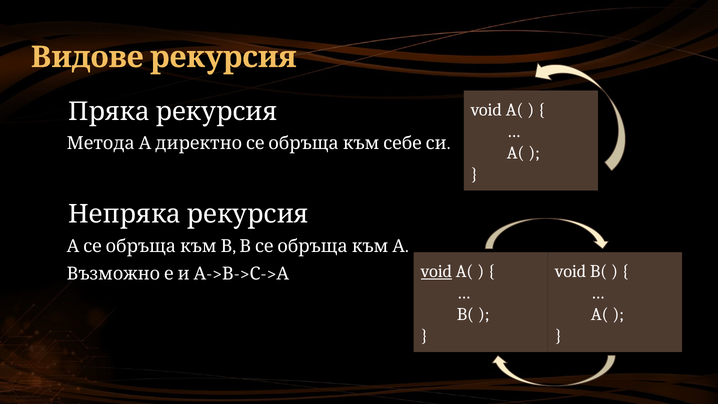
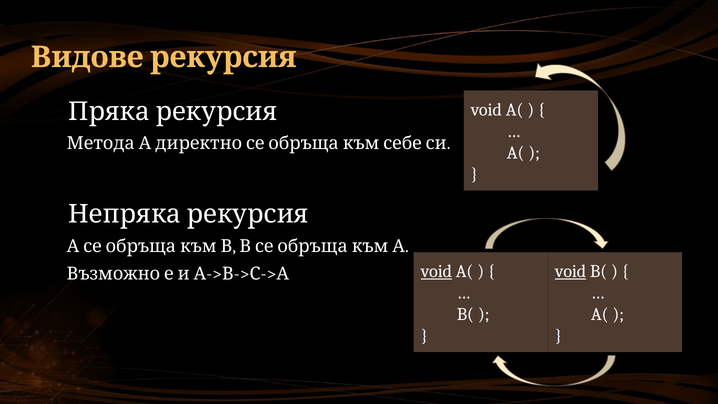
void underline: none -> present (571, 271)
